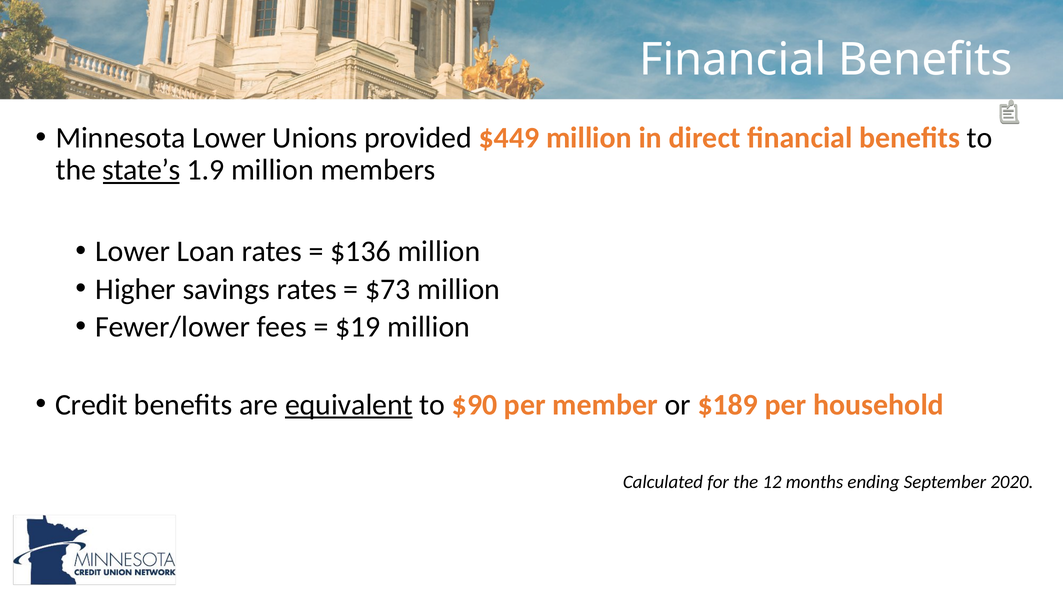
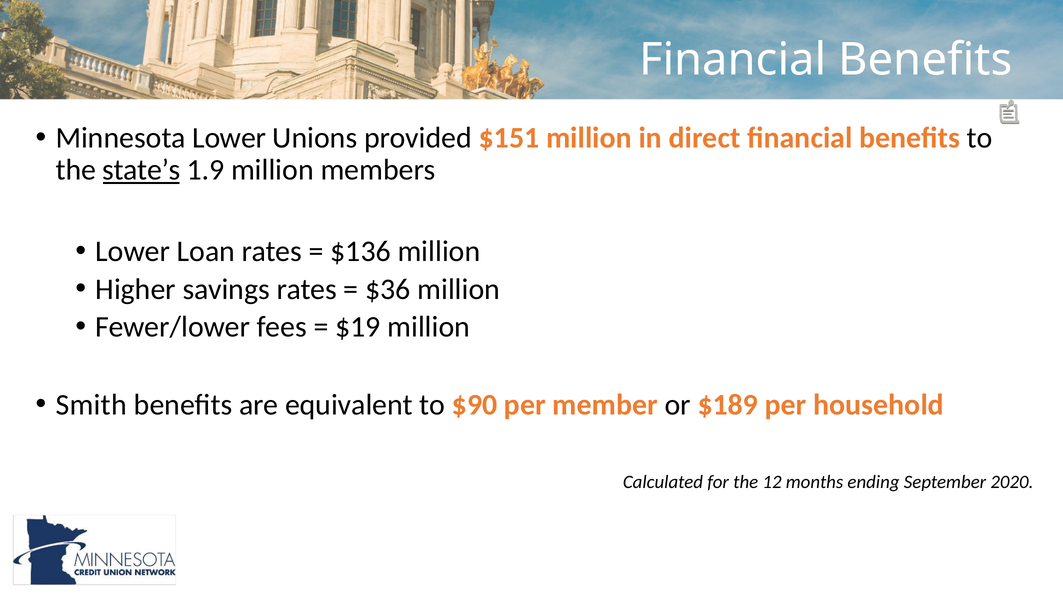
$449: $449 -> $151 (509, 138)
$73: $73 -> $36 (388, 289)
Credit: Credit -> Smith (91, 405)
equivalent underline: present -> none (349, 405)
